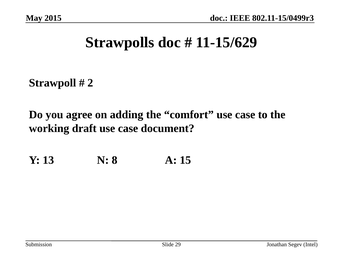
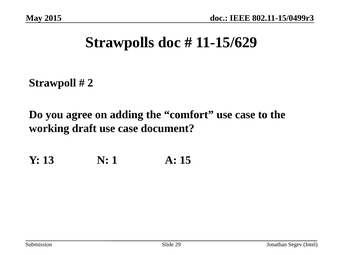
8: 8 -> 1 (115, 160)
